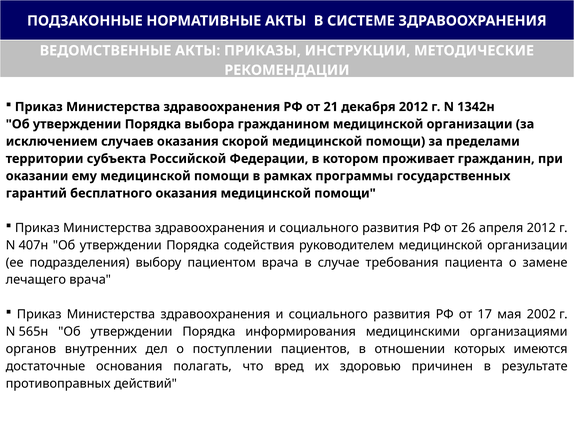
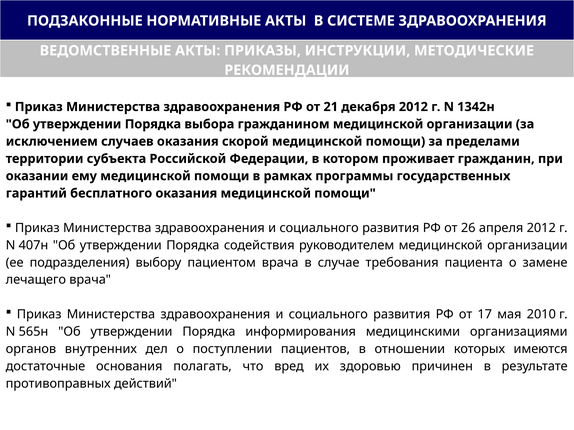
2002: 2002 -> 2010 (541, 315)
